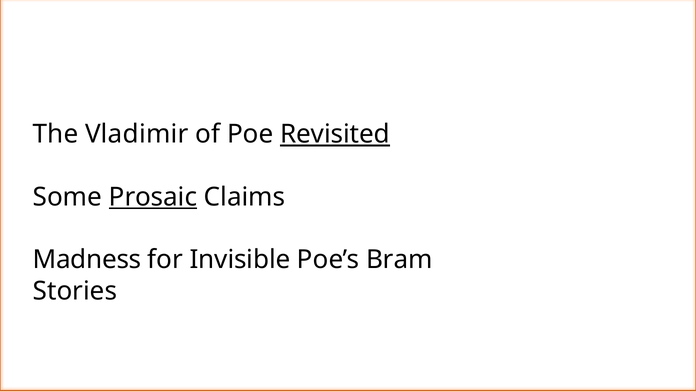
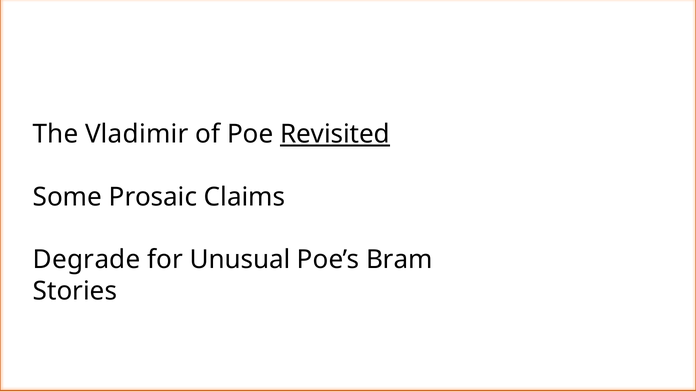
Prosaic underline: present -> none (153, 197)
Madness: Madness -> Degrade (87, 259)
Invisible: Invisible -> Unusual (240, 259)
